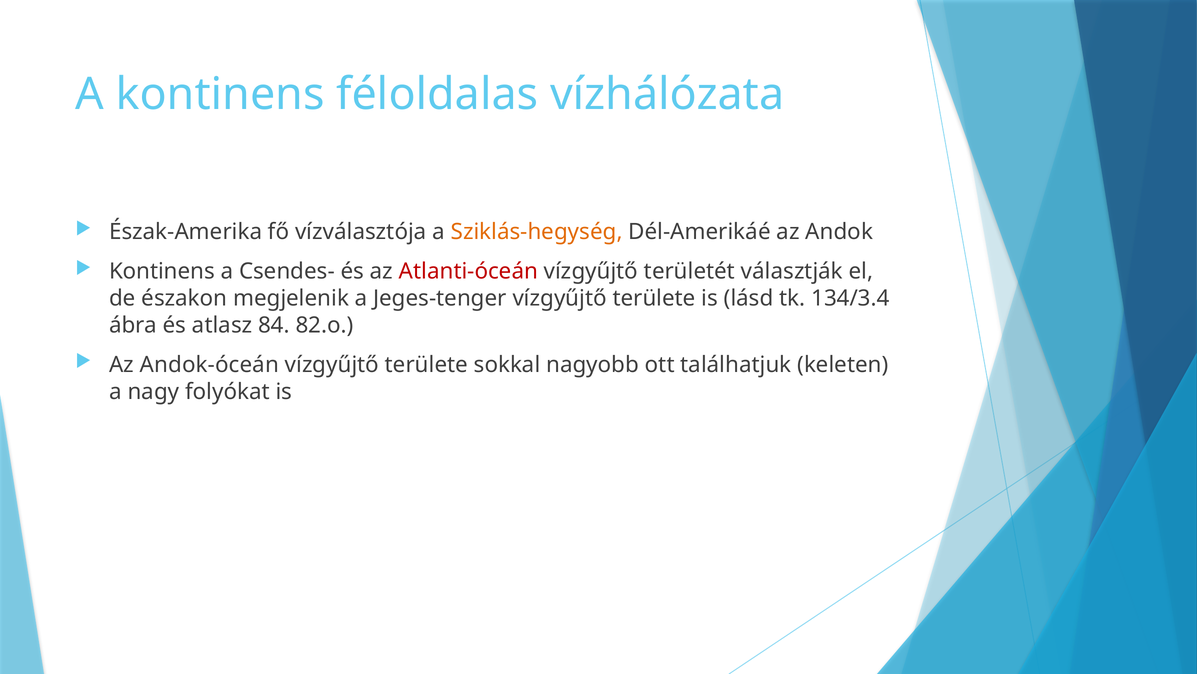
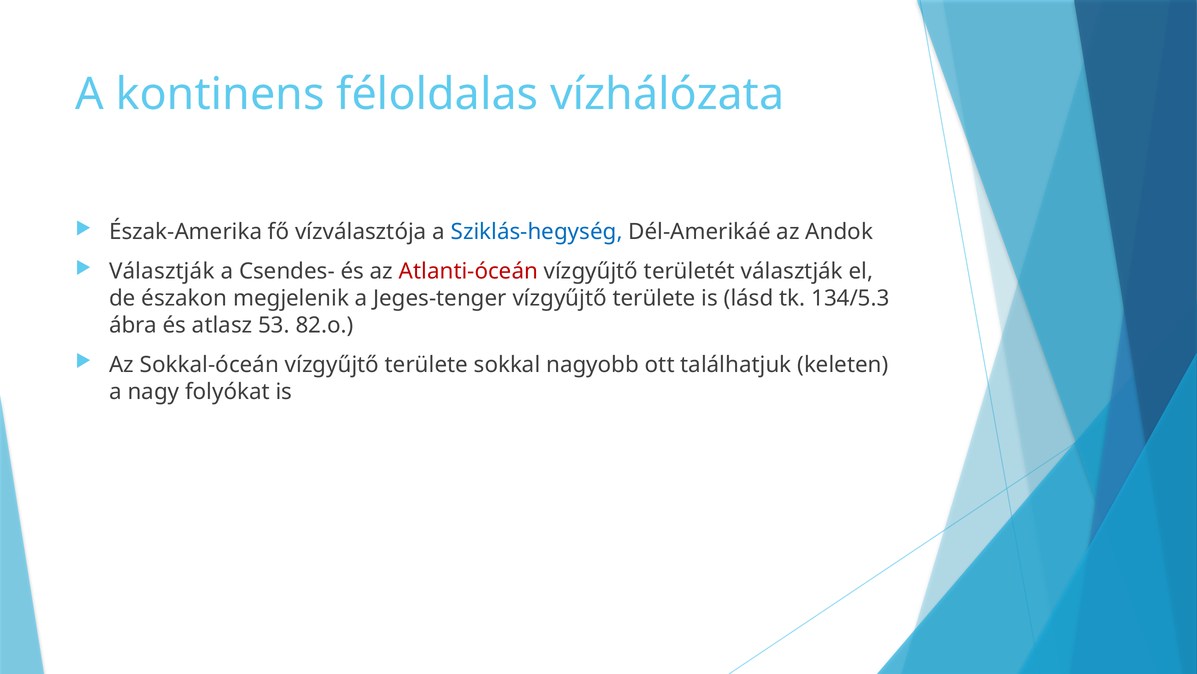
Sziklás-hegység colour: orange -> blue (537, 232)
Kontinens: Kontinens -> Választják (162, 271)
134/3.4: 134/3.4 -> 134/5.3 (850, 298)
84: 84 -> 53 (274, 325)
Andok-óceán: Andok-óceán -> Sokkal-óceán (209, 364)
